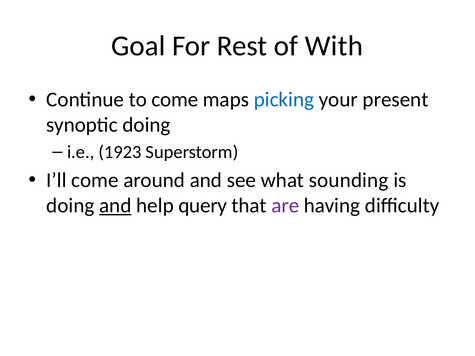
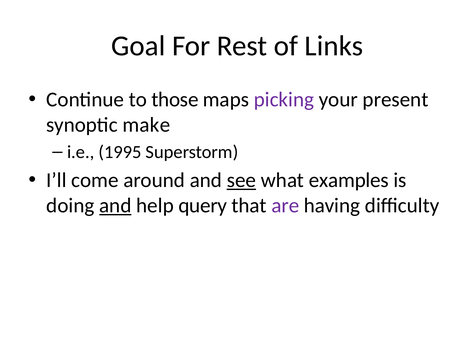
With: With -> Links (334, 46)
to come: come -> those (175, 100)
picking colour: blue -> purple (284, 100)
synoptic doing: doing -> make (146, 125)
1923: 1923 -> 1995 (120, 152)
see underline: none -> present (241, 180)
sounding: sounding -> examples (349, 180)
